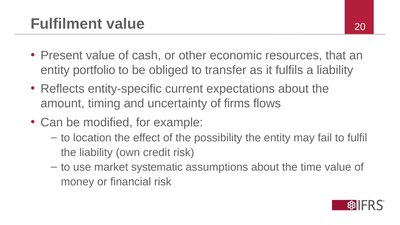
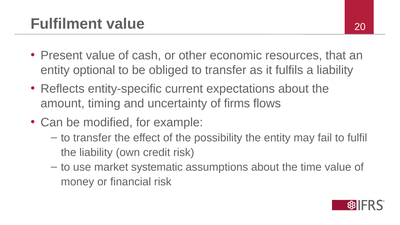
portfolio: portfolio -> optional (94, 70)
location: location -> transfer (92, 138)
